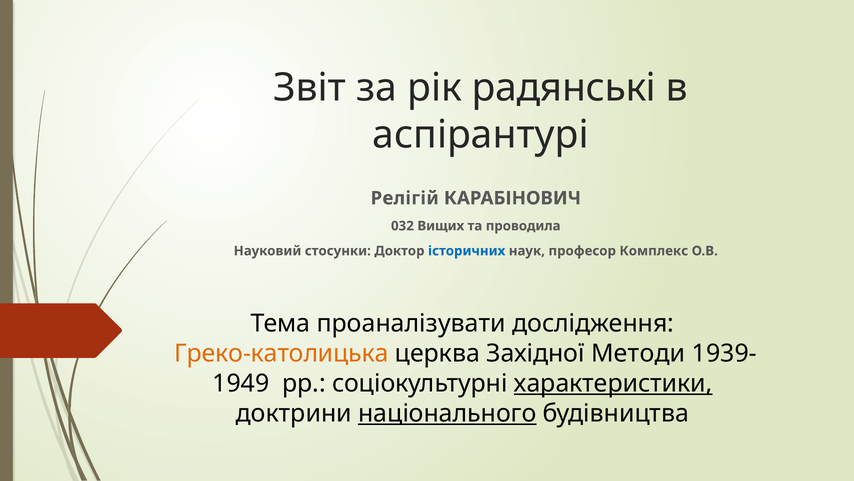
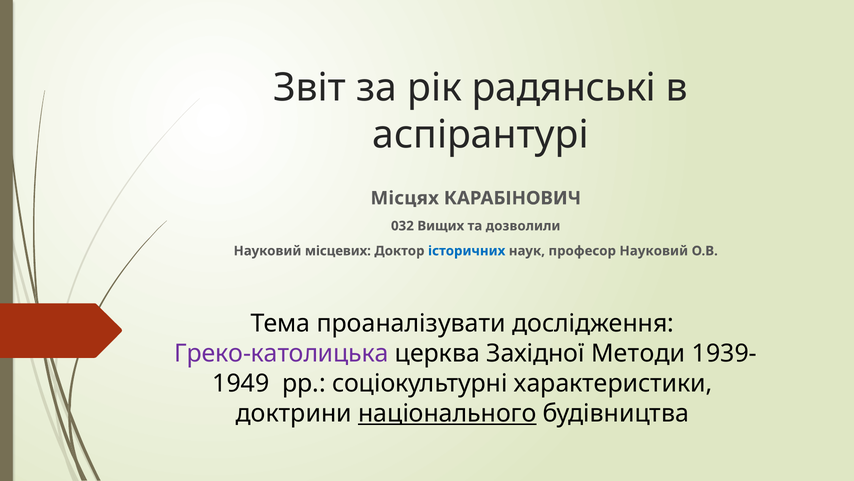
Релігій: Релігій -> Місцях (405, 198)
проводила: проводила -> дозволили (523, 226)
стосунки: стосунки -> місцевих (338, 251)
професор Комплекс: Комплекс -> Науковий (654, 251)
Греко-католицька colour: orange -> purple (282, 353)
характеристики underline: present -> none (613, 383)
